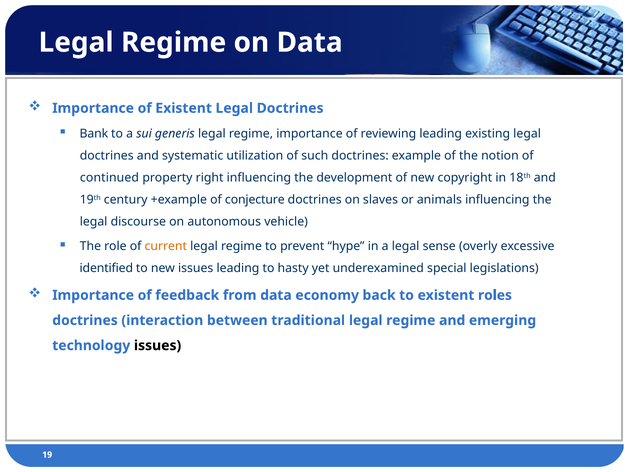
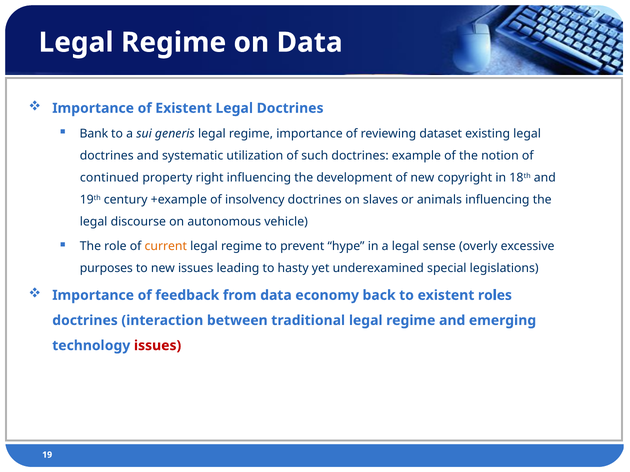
reviewing leading: leading -> dataset (441, 134)
conjecture: conjecture -> insolvency (255, 200)
identified: identified -> purposes (106, 268)
issues colour: black -> red (158, 346)
